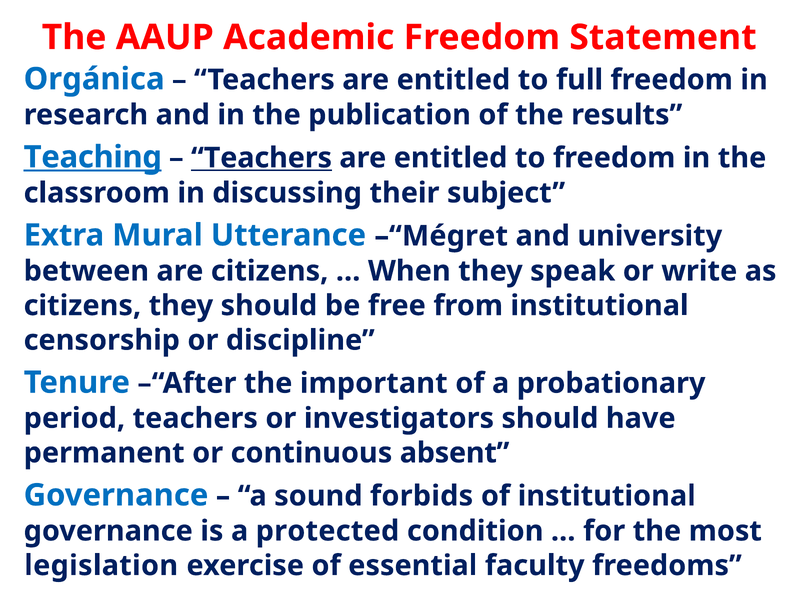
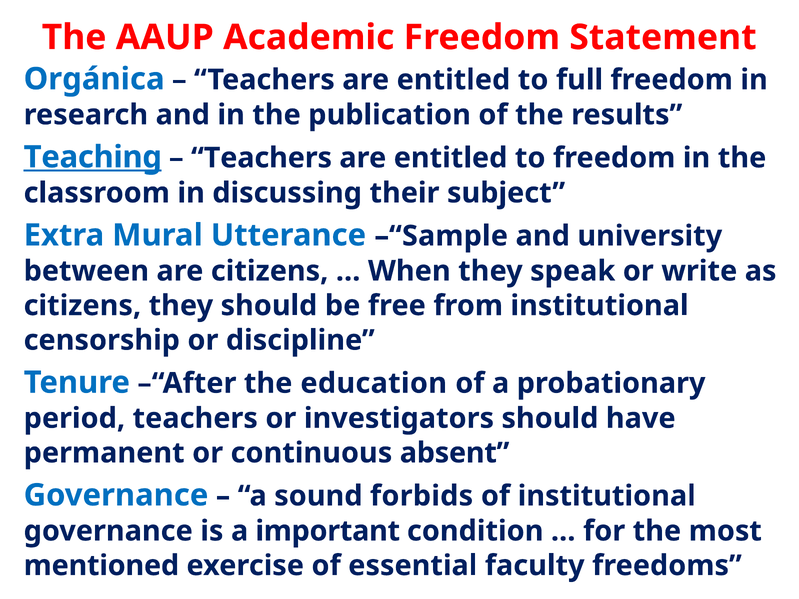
Teachers underline: present -> none (262, 158)
–“Mégret: –“Mégret -> –“Sample (441, 236)
important: important -> education (374, 383)
protected: protected -> important (328, 531)
legislation: legislation -> mentioned (101, 566)
